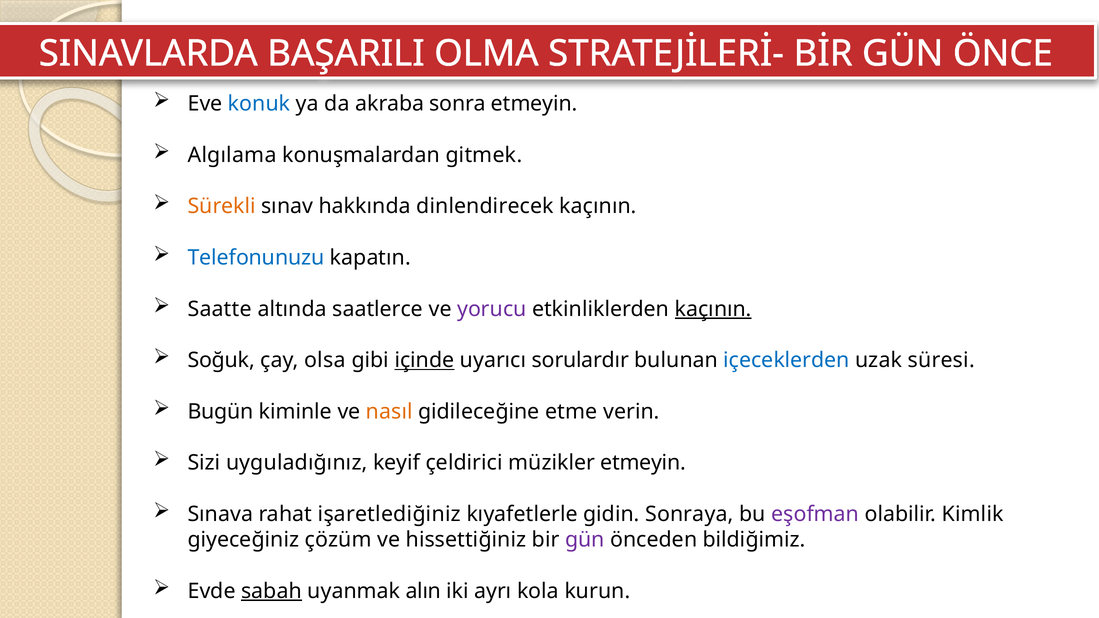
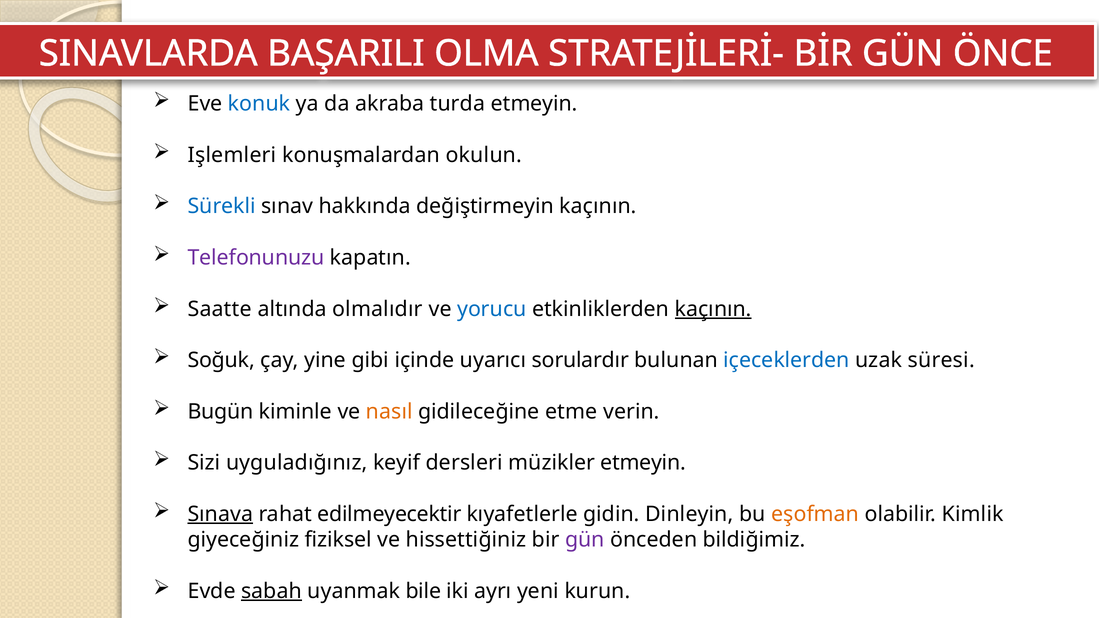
sonra: sonra -> turda (457, 104)
Algılama: Algılama -> Işlemleri (232, 155)
gitmek: gitmek -> okulun (484, 155)
Sürekli colour: orange -> blue (222, 206)
dinlendirecek: dinlendirecek -> değiştirmeyin (485, 206)
Telefonunuzu colour: blue -> purple (256, 258)
saatlerce: saatlerce -> olmalıdır (378, 309)
yorucu colour: purple -> blue (492, 309)
olsa: olsa -> yine (325, 360)
içinde underline: present -> none (424, 360)
çeldirici: çeldirici -> dersleri (464, 463)
Sınava underline: none -> present (220, 514)
işaretlediğiniz: işaretlediğiniz -> edilmeyecektir (390, 514)
Sonraya: Sonraya -> Dinleyin (689, 514)
eşofman colour: purple -> orange (815, 514)
çözüm: çözüm -> fiziksel (338, 540)
alın: alın -> bile (423, 591)
kola: kola -> yeni (538, 591)
